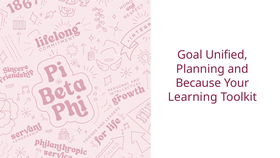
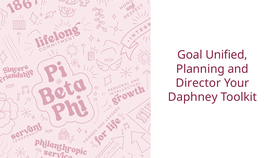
Because: Because -> Director (198, 83)
Learning: Learning -> Daphney (193, 97)
